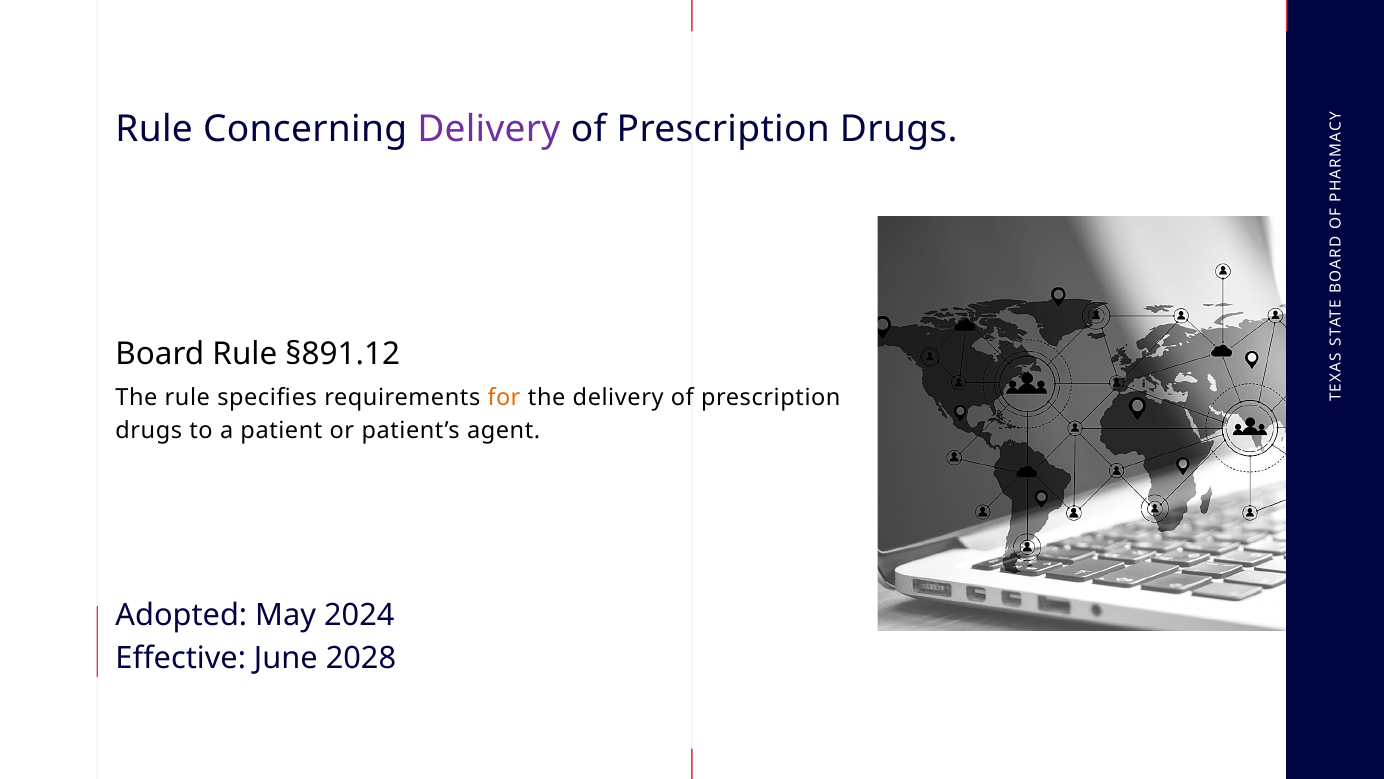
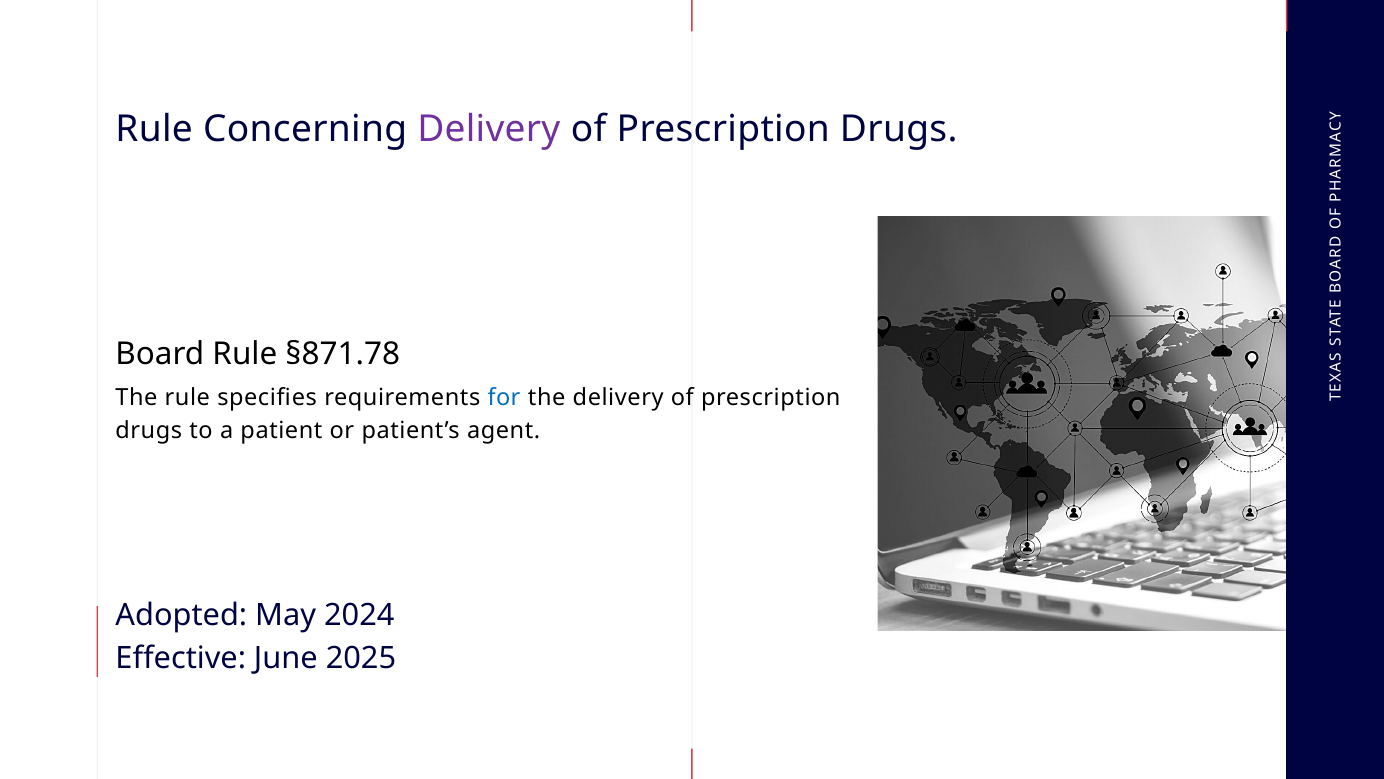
§891.12: §891.12 -> §871.78 (343, 354)
for colour: orange -> blue (504, 397)
2028: 2028 -> 2025 (361, 658)
